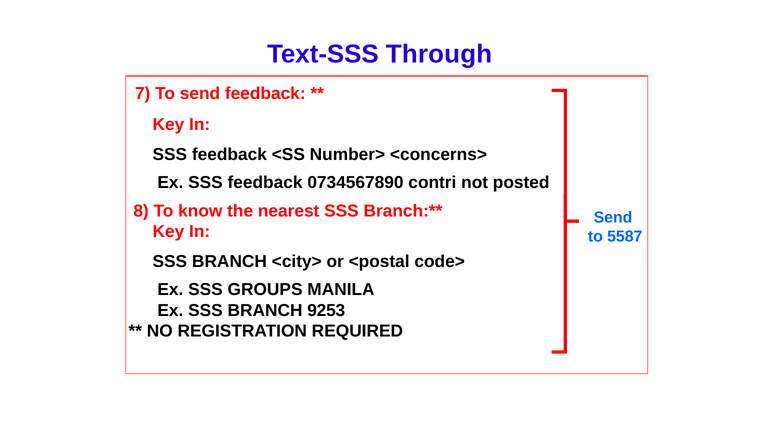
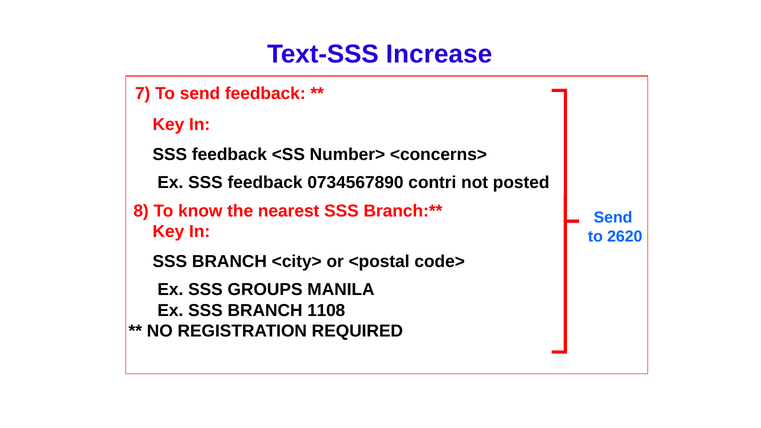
Through: Through -> Increase (439, 54)
5587: 5587 -> 2620 (625, 237)
9253: 9253 -> 1108 (326, 311)
